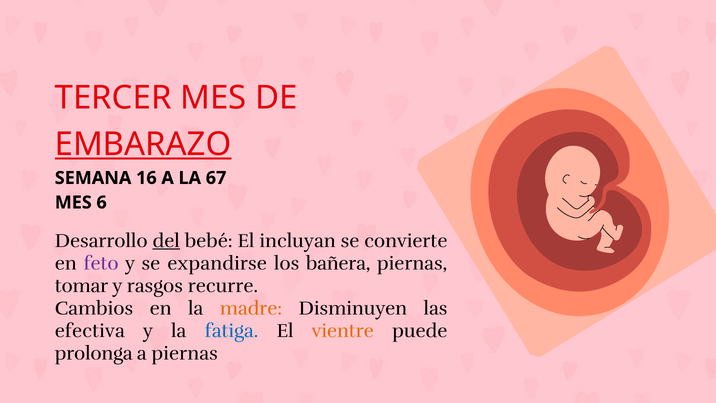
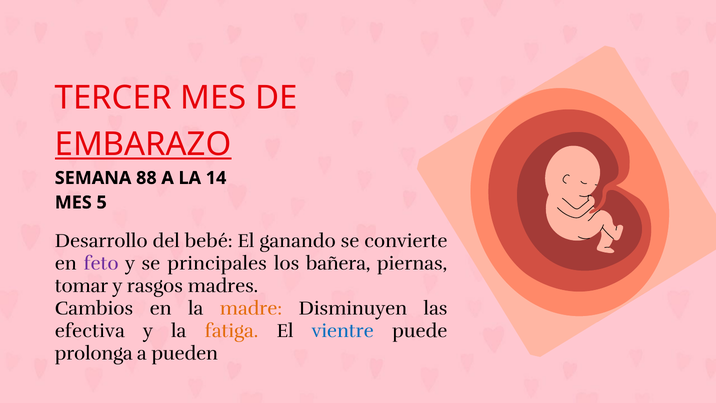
16: 16 -> 88 (146, 178)
67: 67 -> 14 (216, 178)
6: 6 -> 5 (102, 202)
del underline: present -> none (166, 241)
incluyan: incluyan -> ganando (298, 241)
expandirse: expandirse -> principales (217, 263)
recurre: recurre -> madres (223, 286)
fatiga colour: blue -> orange (232, 331)
vientre colour: orange -> blue (343, 331)
a piernas: piernas -> pueden (185, 353)
